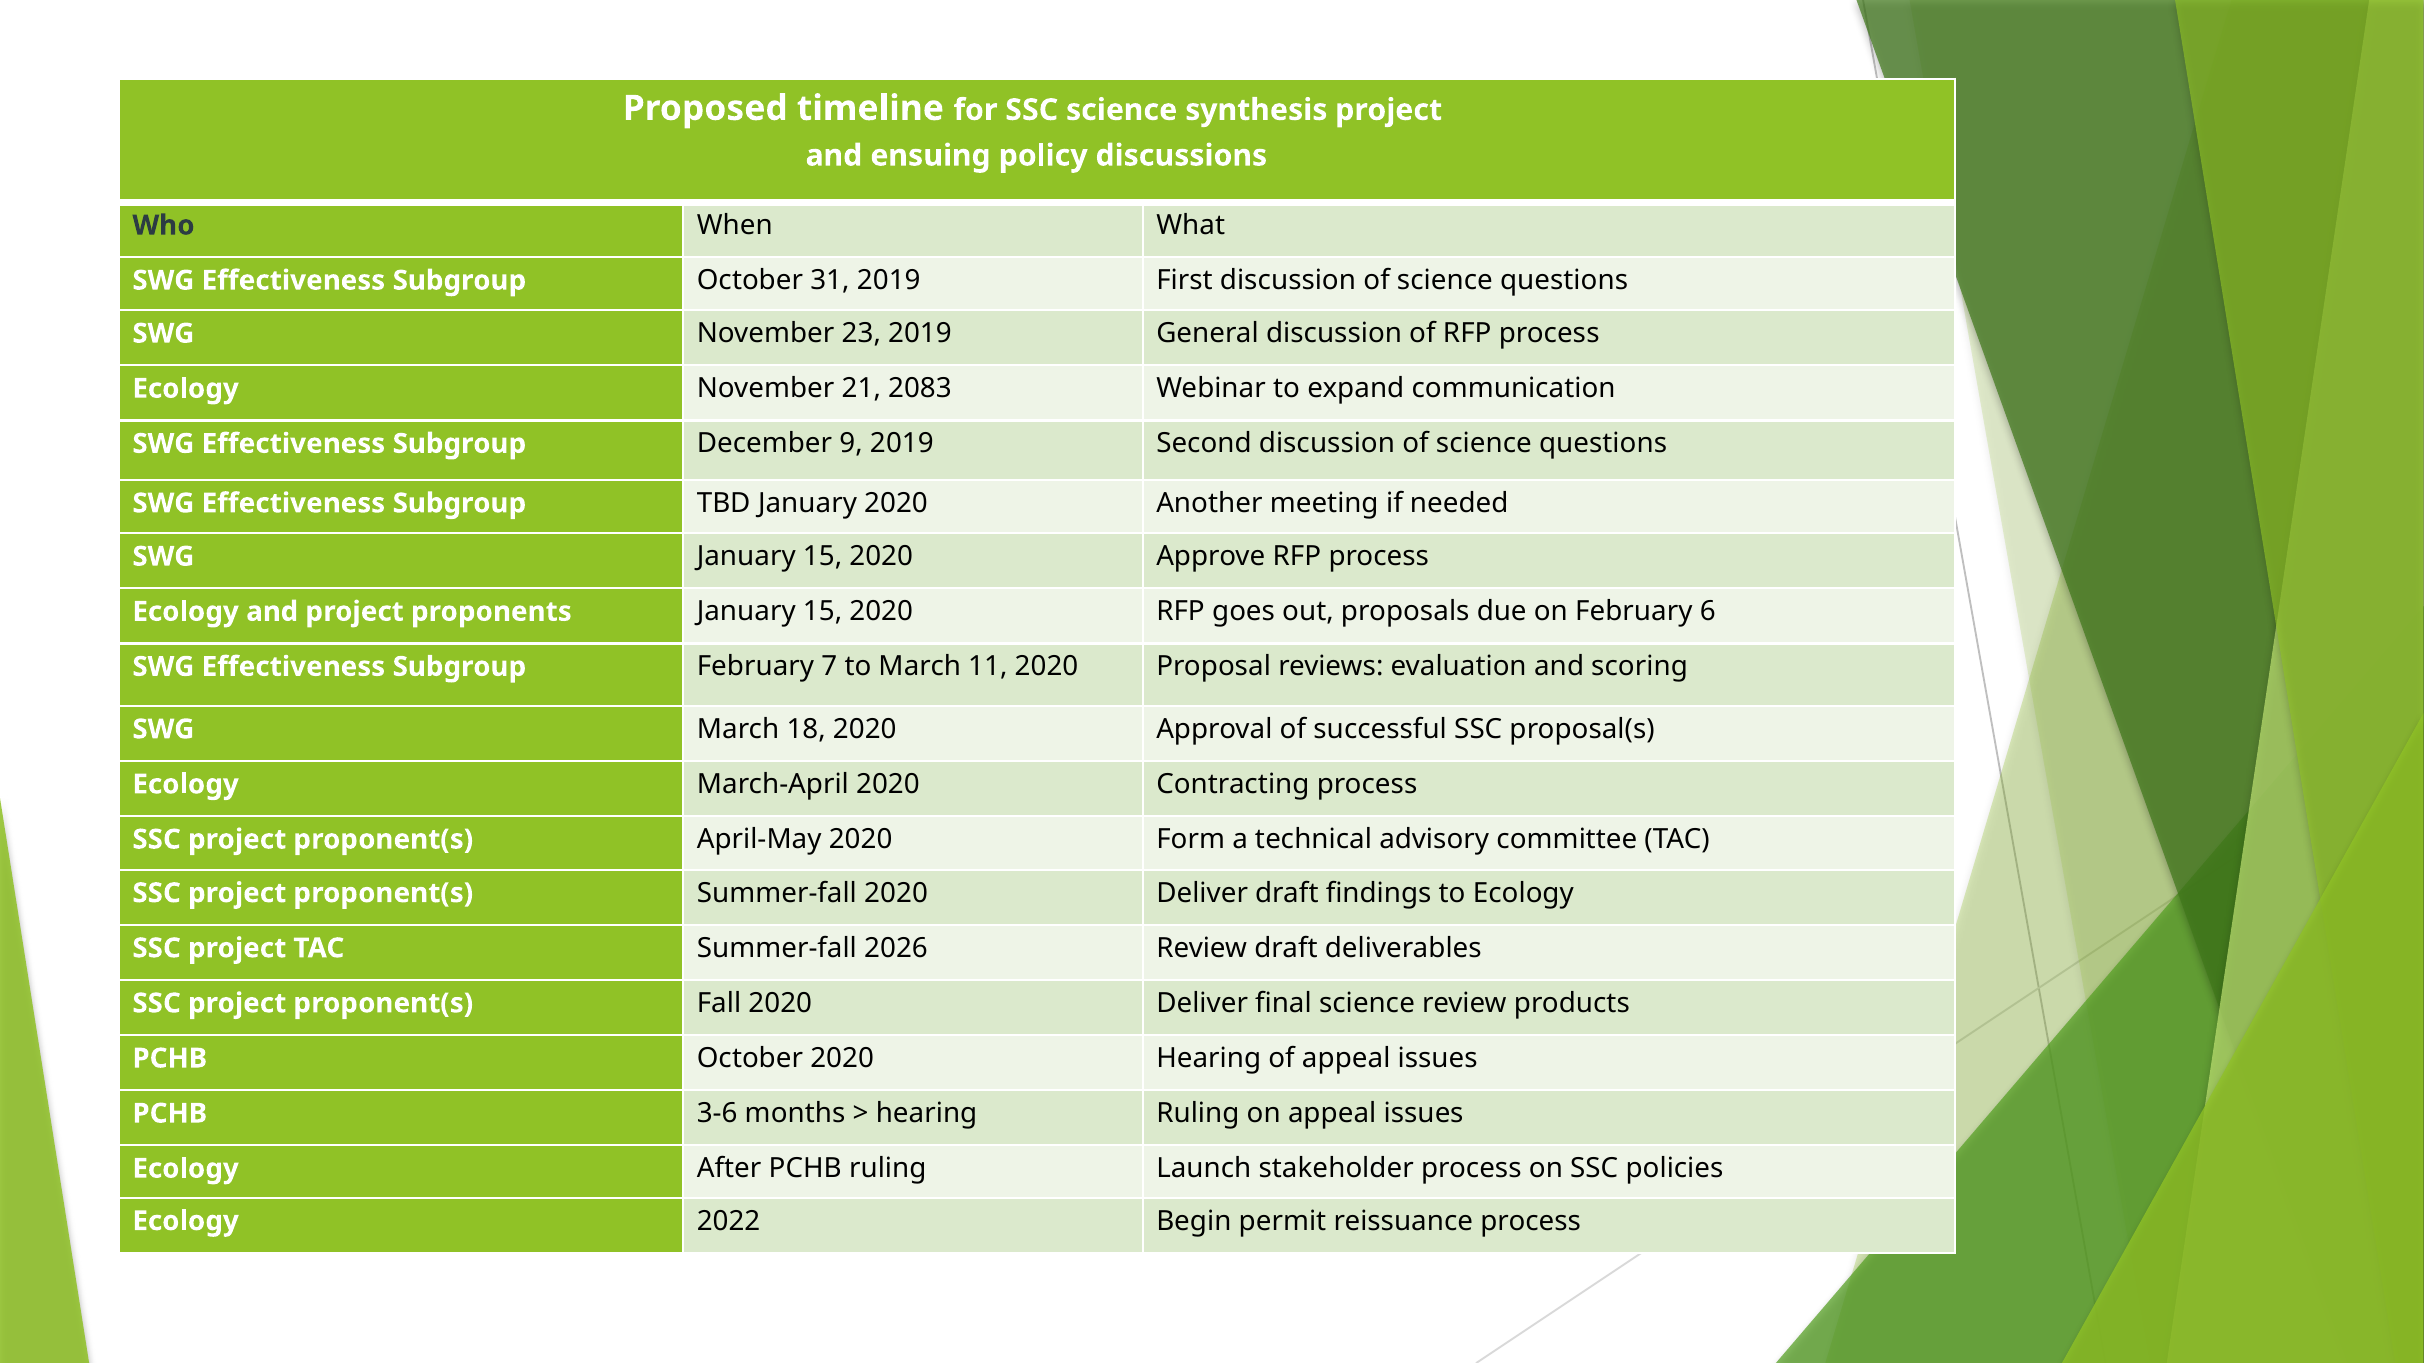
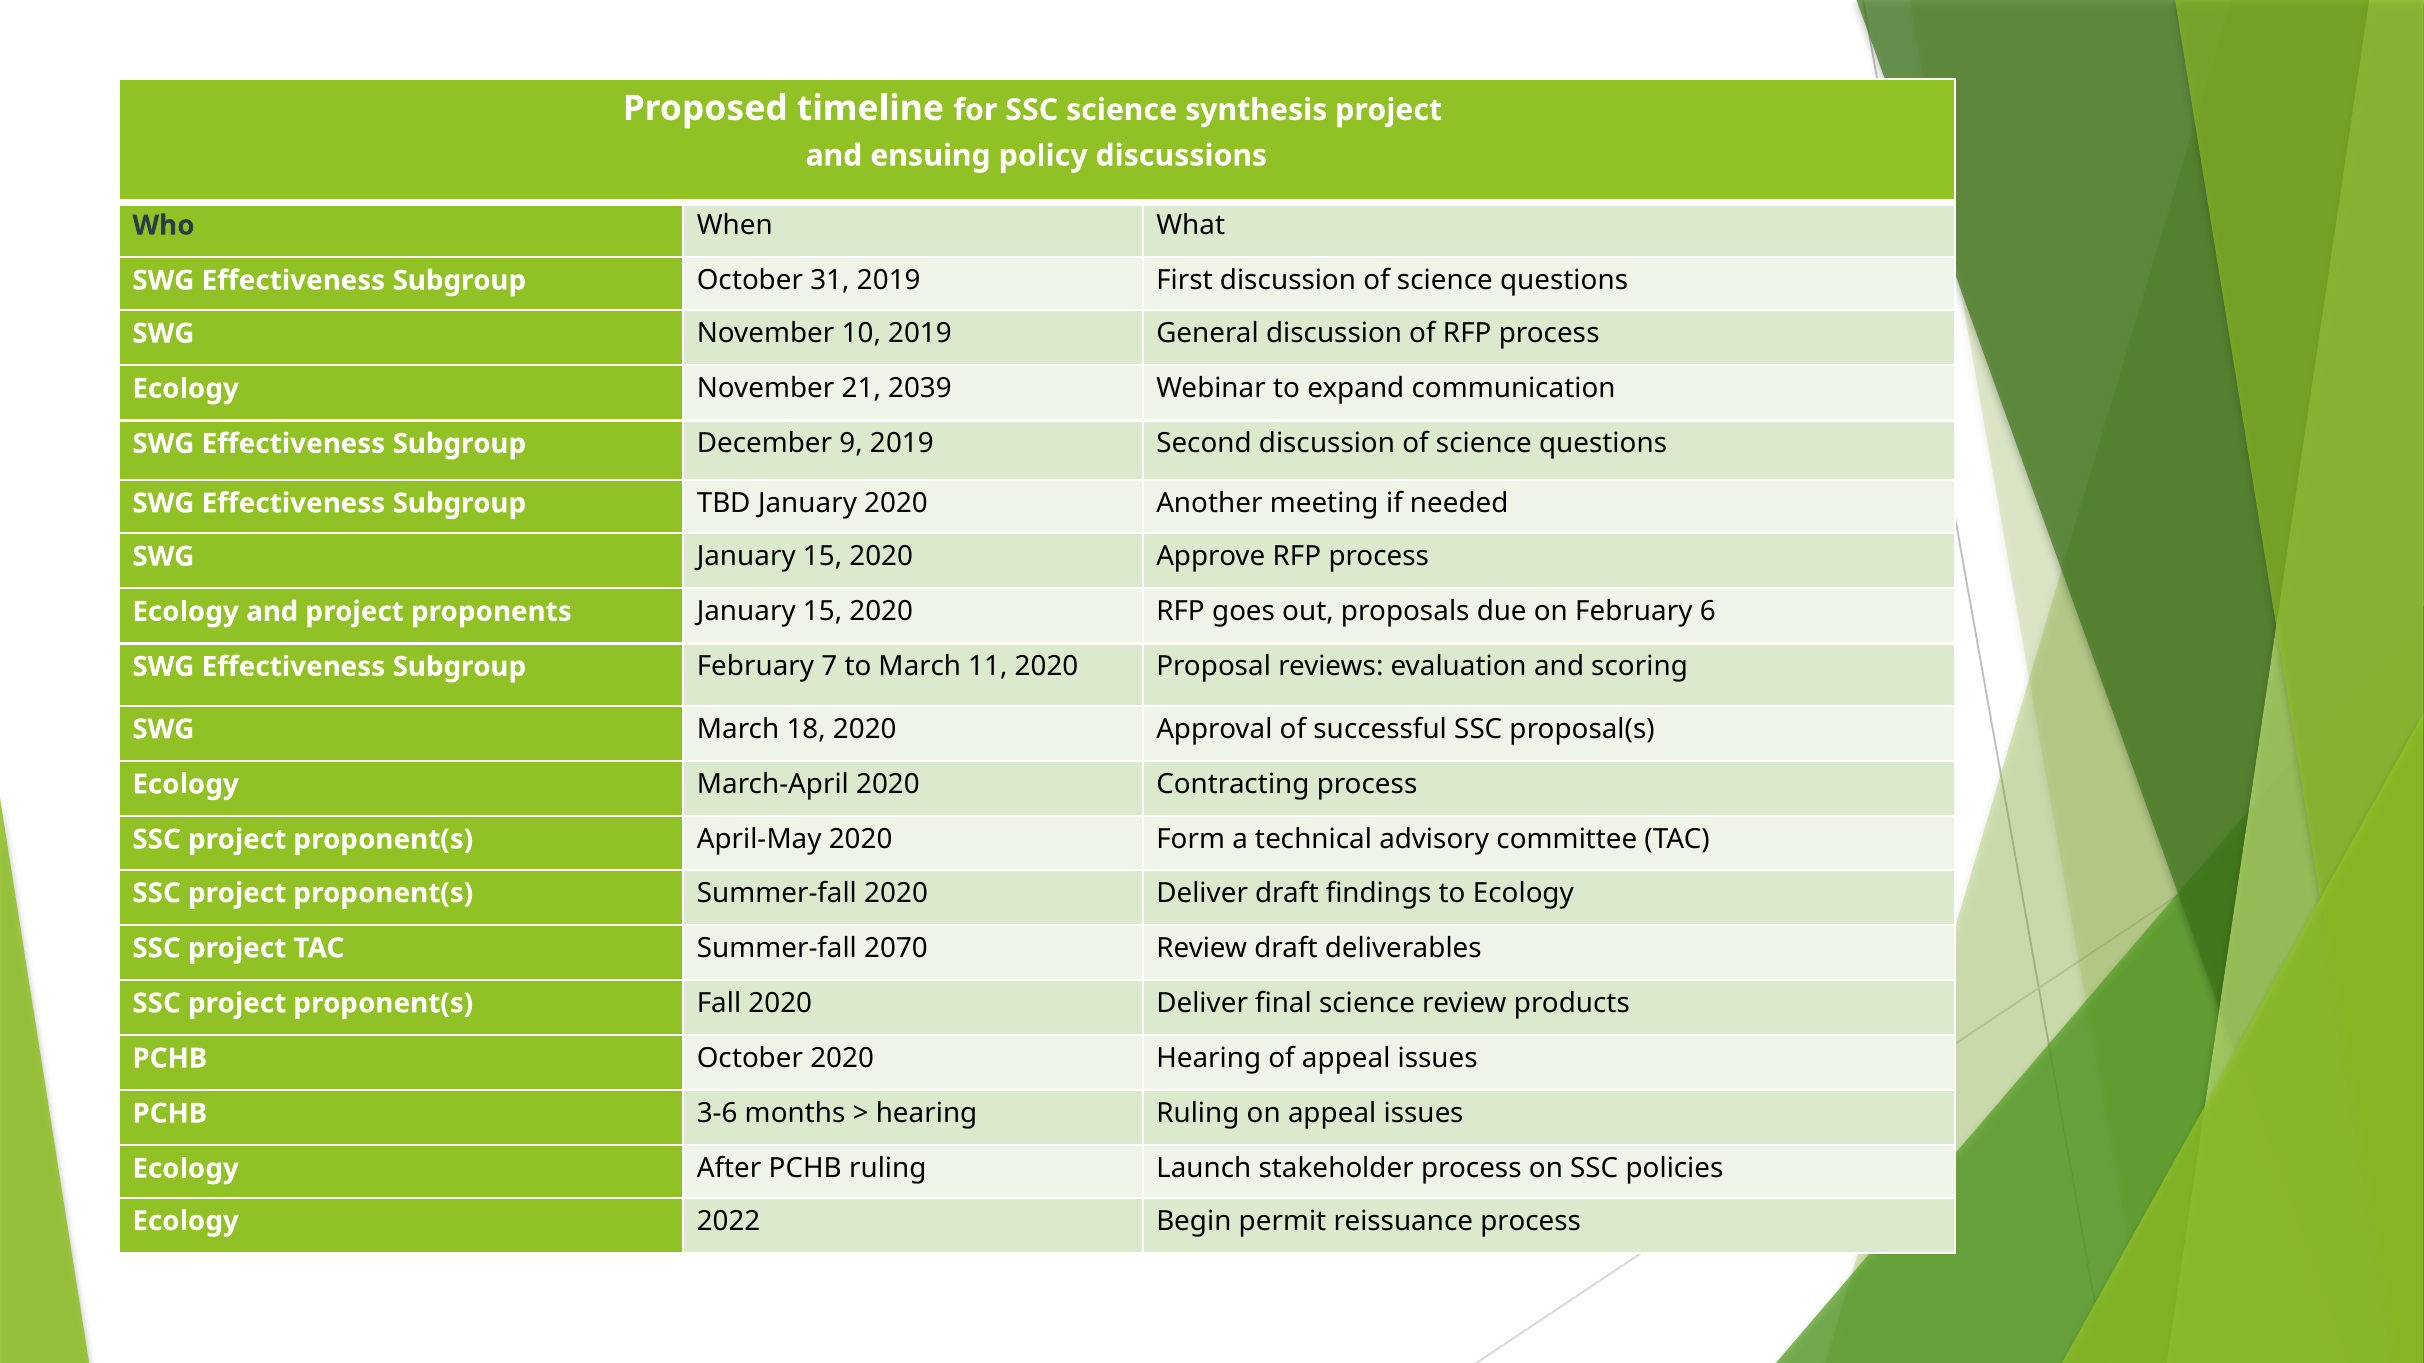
23: 23 -> 10 (861, 334)
2083: 2083 -> 2039 (920, 389)
2026: 2026 -> 2070 (896, 948)
